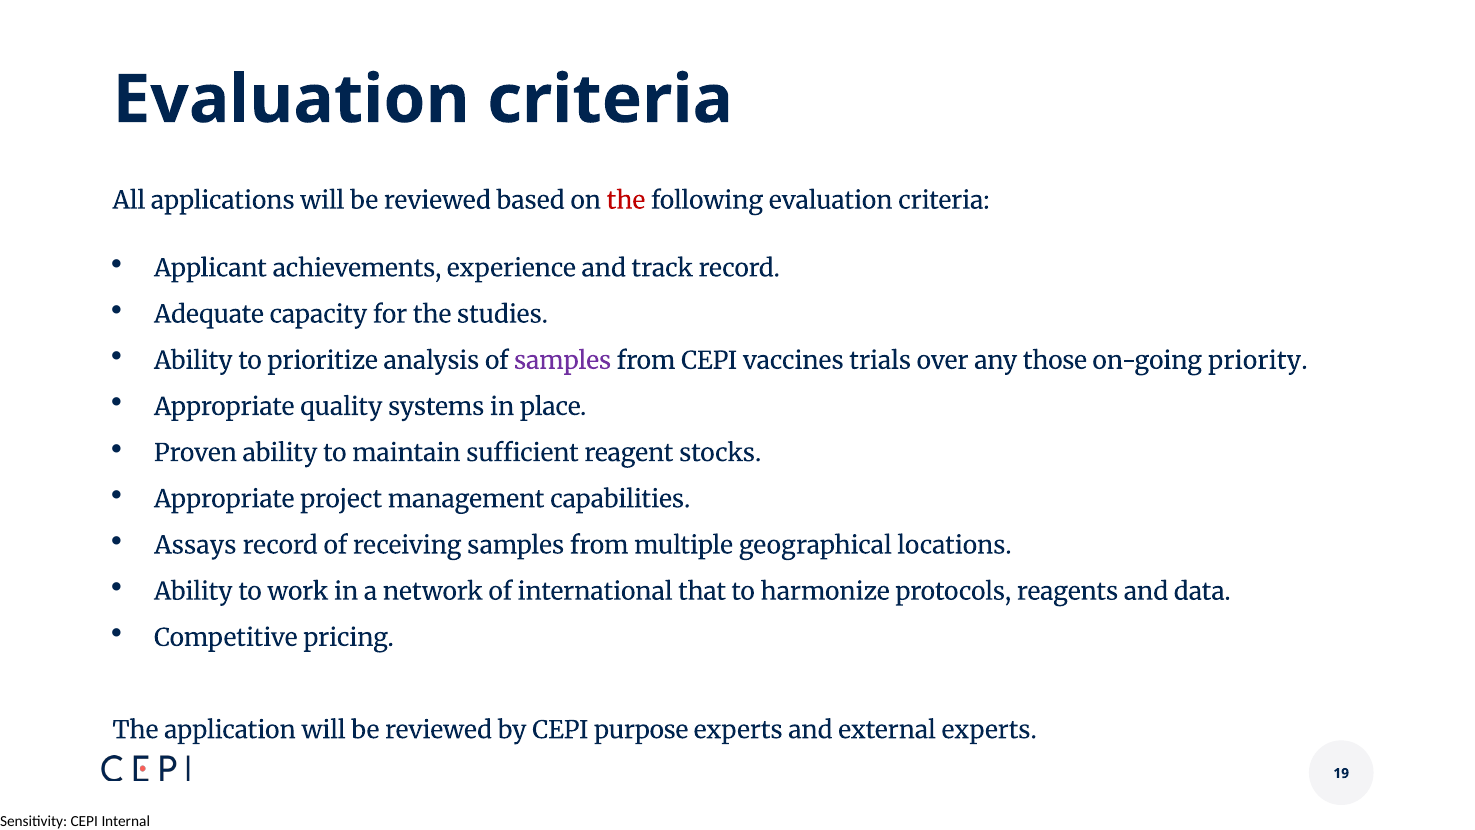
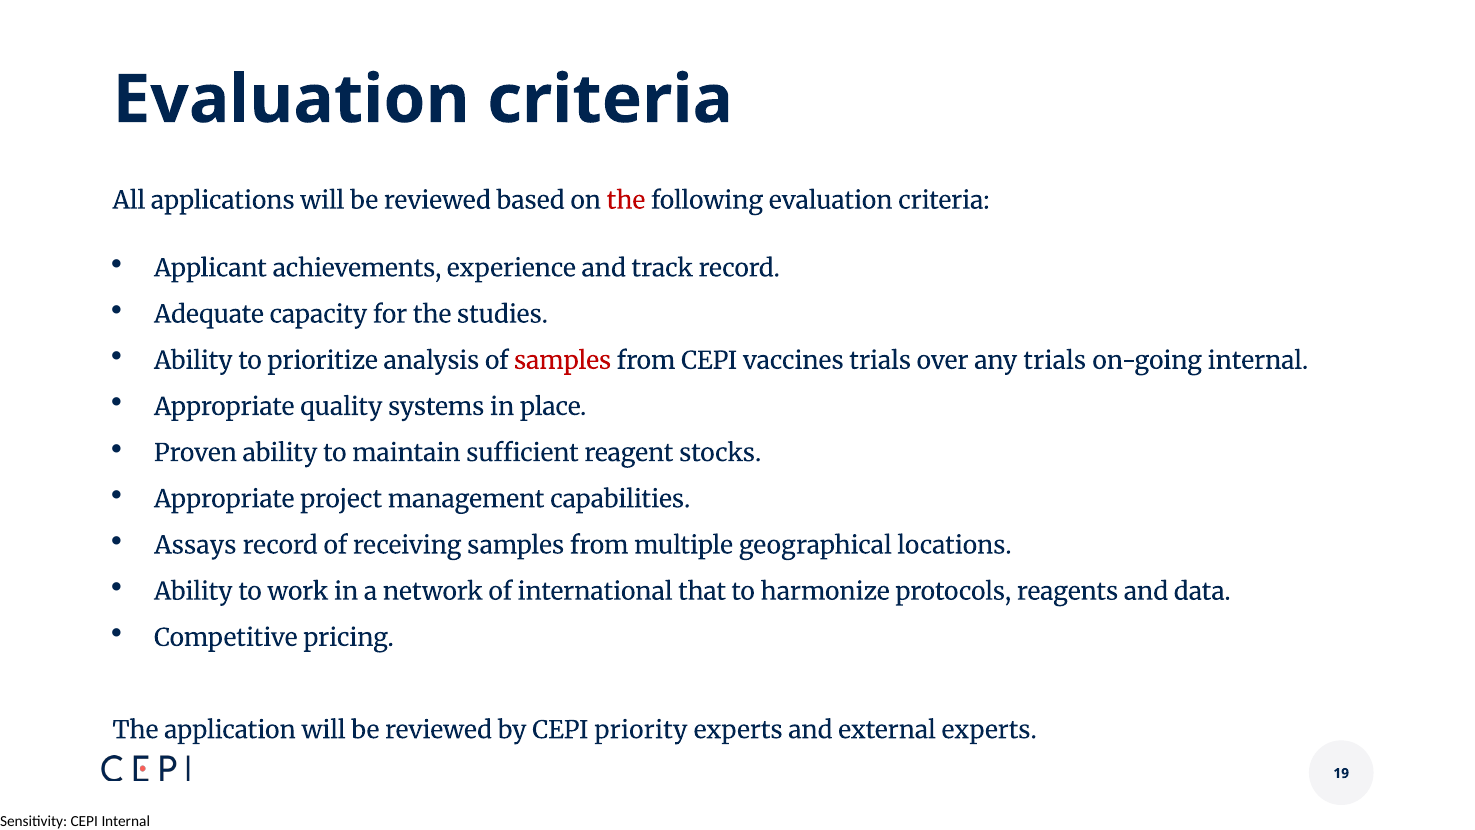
samples colour: purple -> red (563, 361)
any those: those -> trials (1055, 361)
on-going priority: priority -> internal (1258, 361)
purpose: purpose -> priority (641, 730)
